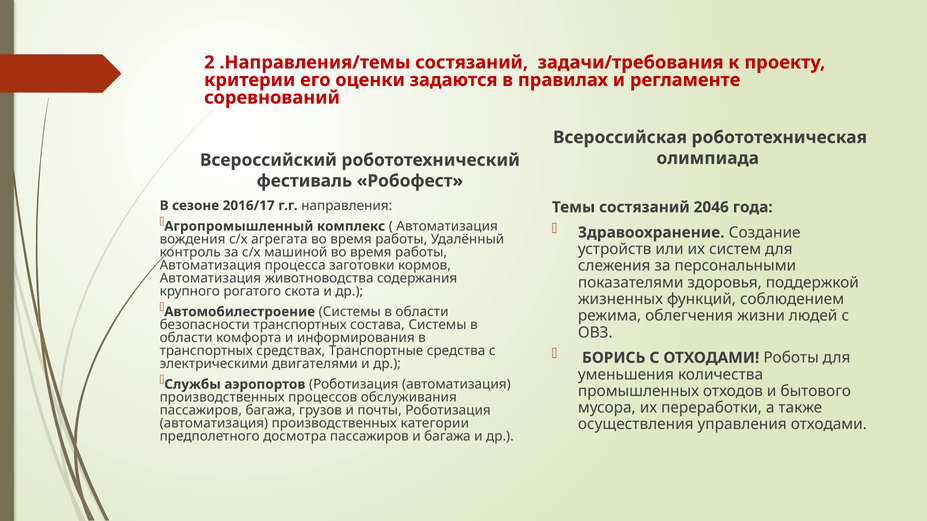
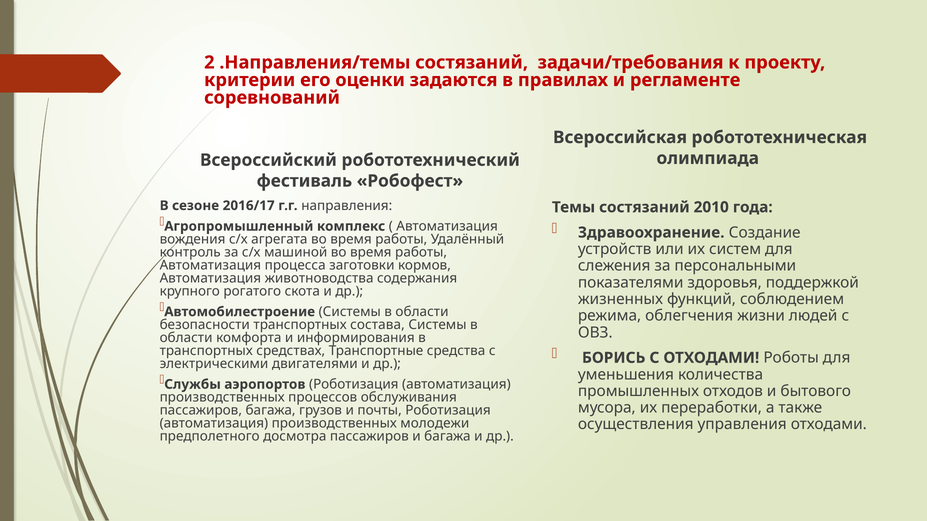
2046: 2046 -> 2010 (711, 207)
категории: категории -> молодежи (435, 424)
